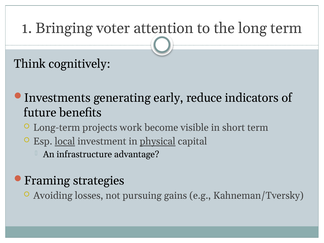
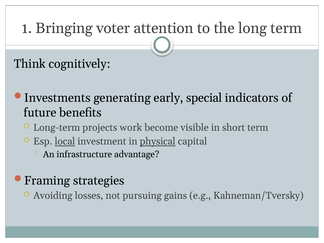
reduce: reduce -> special (204, 98)
